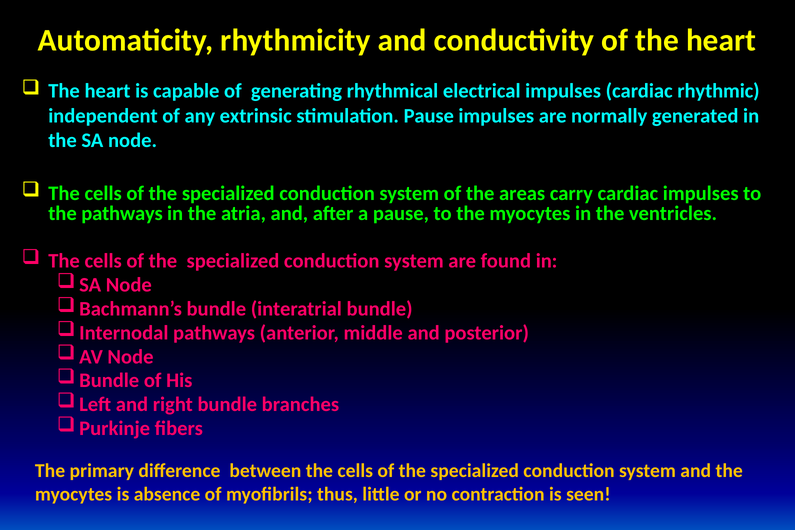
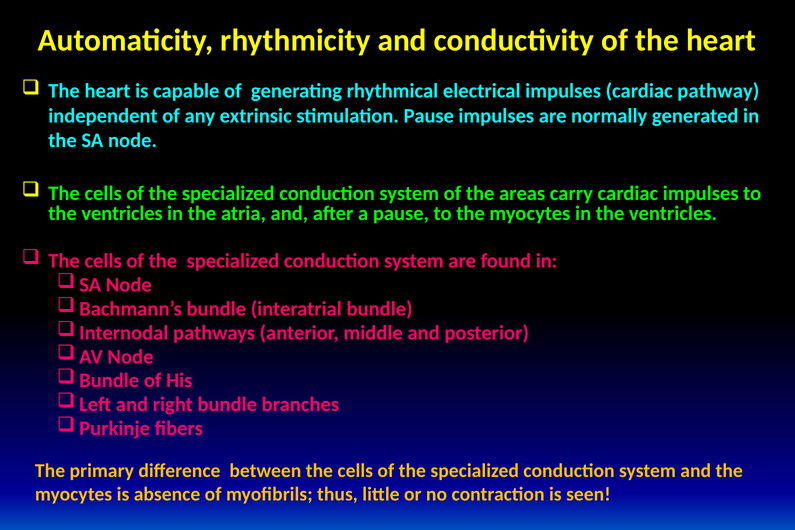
rhythmic: rhythmic -> pathway (718, 91)
pathways: pathways -> ventricles (122, 213)
